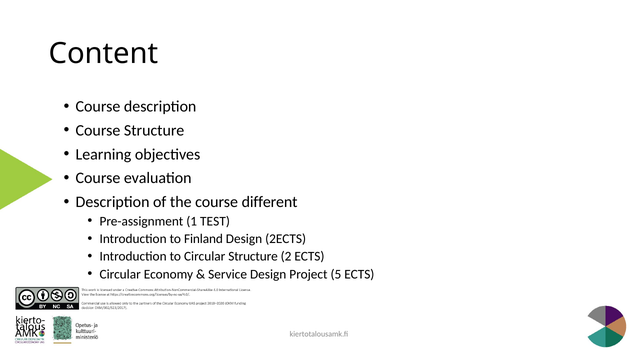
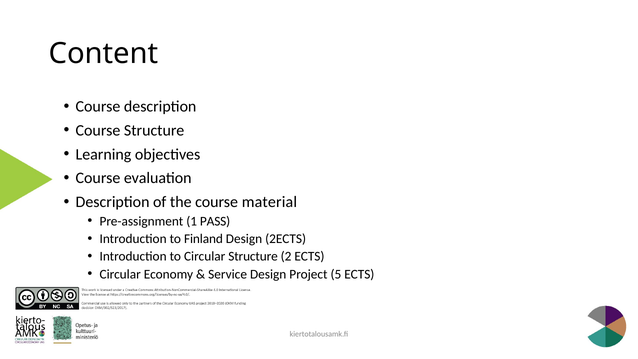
different: different -> material (269, 202)
TEST: TEST -> PASS (215, 221)
